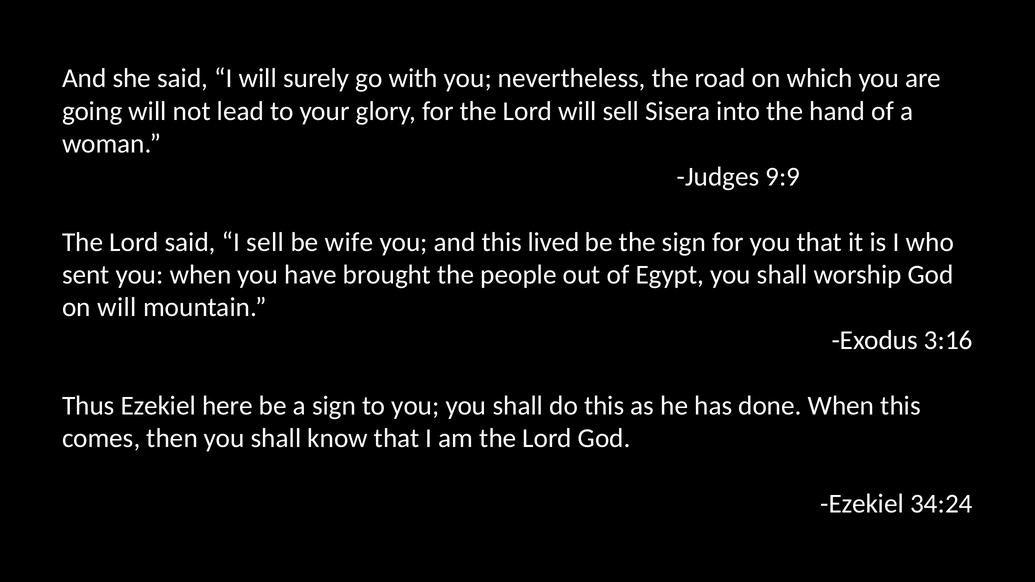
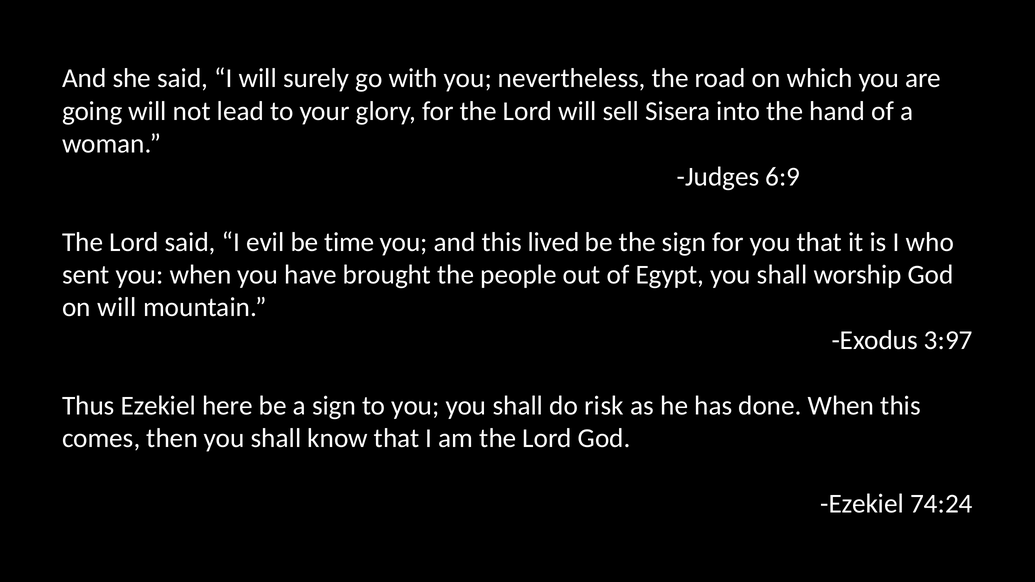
9:9: 9:9 -> 6:9 (783, 177)
I sell: sell -> evil (265, 242)
wife: wife -> time (349, 242)
3:16: 3:16 -> 3:97 (948, 340)
do this: this -> risk (604, 406)
34:24: 34:24 -> 74:24 (941, 504)
